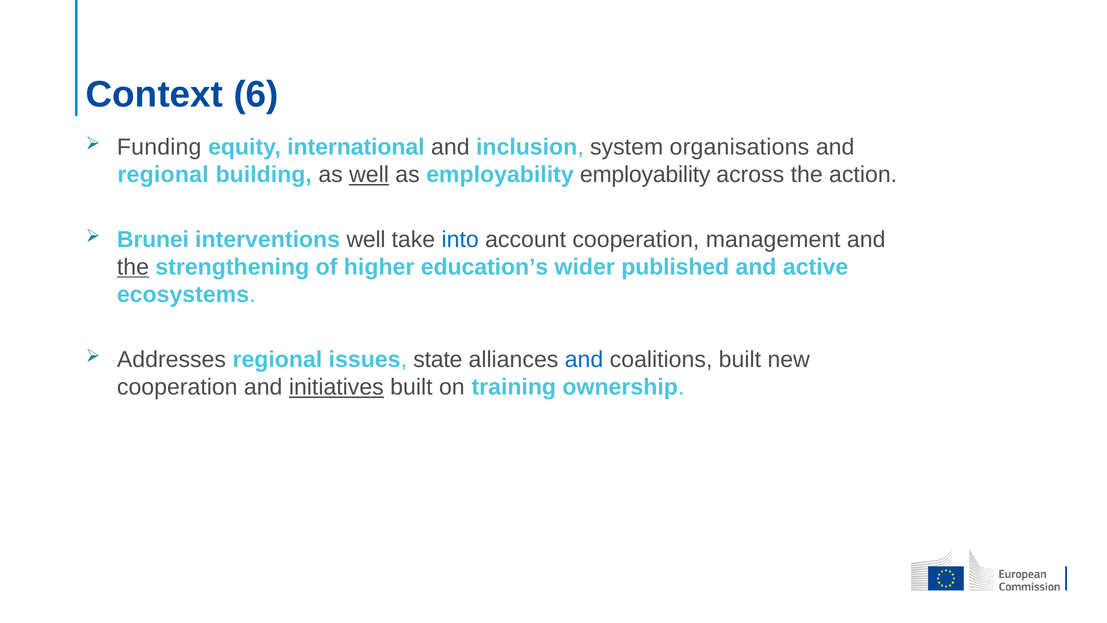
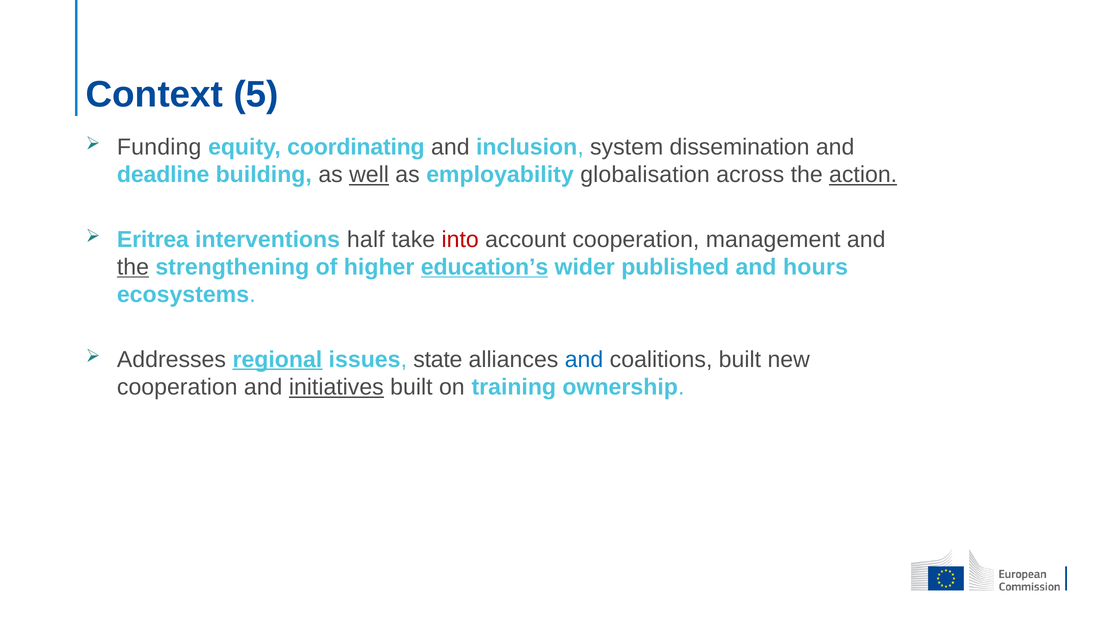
Context 6: 6 -> 5 (256, 95)
international: international -> coordinating (356, 147)
organisations: organisations -> dissemination (740, 147)
regional: regional -> deadline (163, 175)
employability employability: employability -> globalisation (645, 175)
action underline: none -> present (863, 175)
Brunei: Brunei -> Eritrea (153, 239)
interventions well: well -> half (366, 239)
into colour: blue -> red (460, 239)
education’s underline: none -> present (485, 267)
active: active -> hours (816, 267)
regional underline: none -> present (277, 359)
